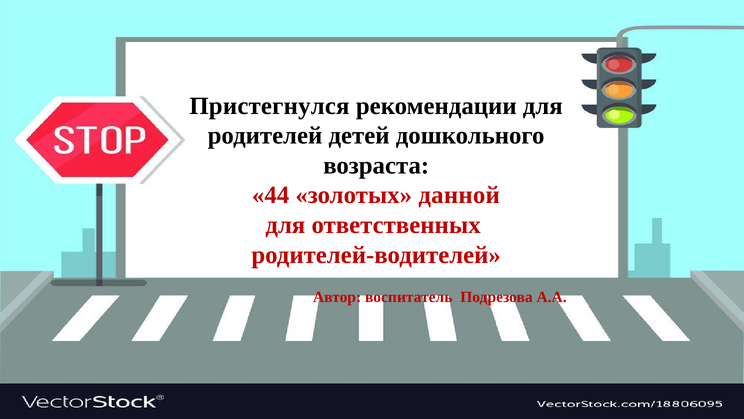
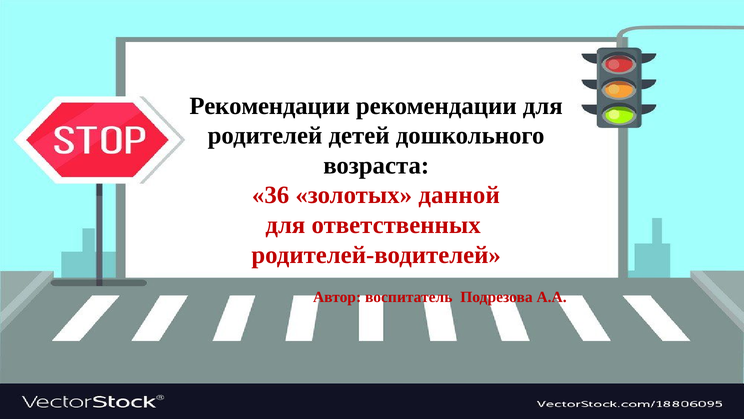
Пристегнулся: Пристегнулся -> Рекомендации (270, 106)
44: 44 -> 36 (271, 195)
